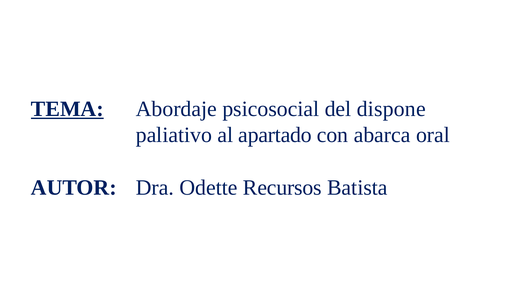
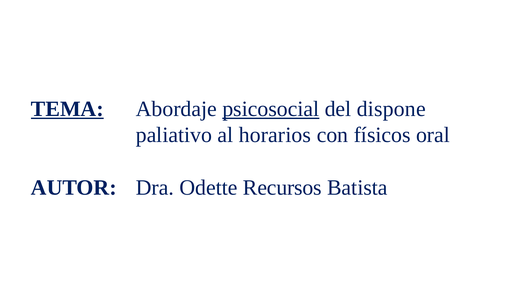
psicosocial underline: none -> present (271, 109)
apartado: apartado -> horarios (275, 135)
abarca: abarca -> físicos (382, 135)
